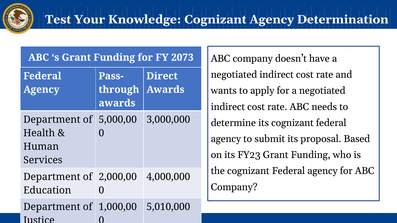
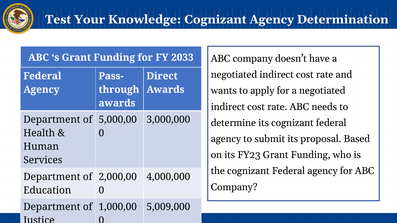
2073: 2073 -> 2033 (182, 58)
5,010,000: 5,010,000 -> 5,009,000 (168, 207)
